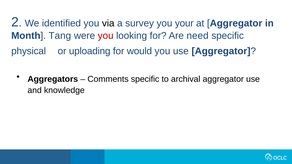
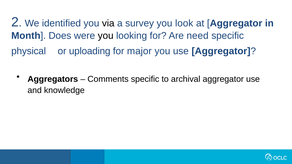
your: your -> look (184, 23)
Tang: Tang -> Does (60, 36)
you colour: red -> black (106, 36)
would: would -> major (139, 51)
